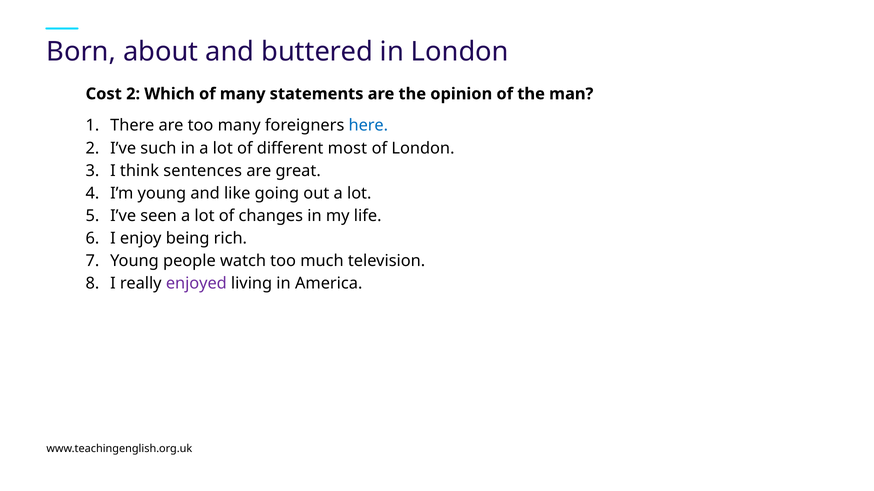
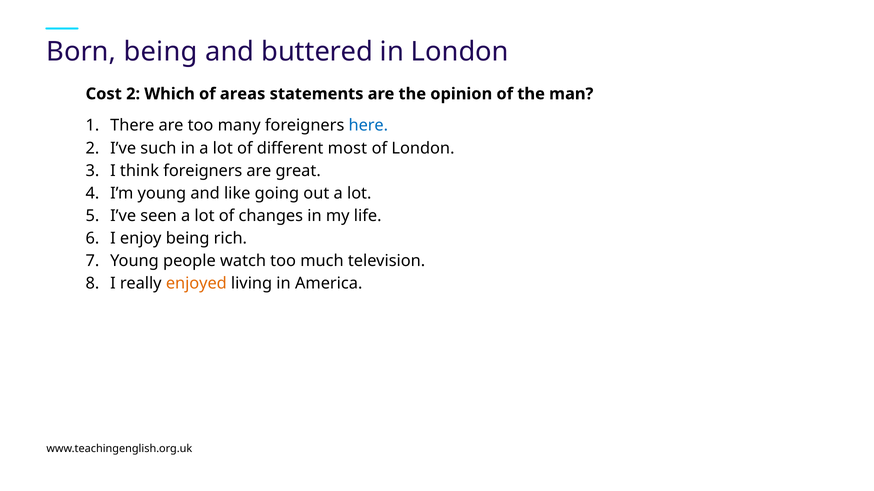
Born about: about -> being (161, 52)
of many: many -> areas (243, 94)
think sentences: sentences -> foreigners (203, 171)
enjoyed colour: purple -> orange (196, 284)
